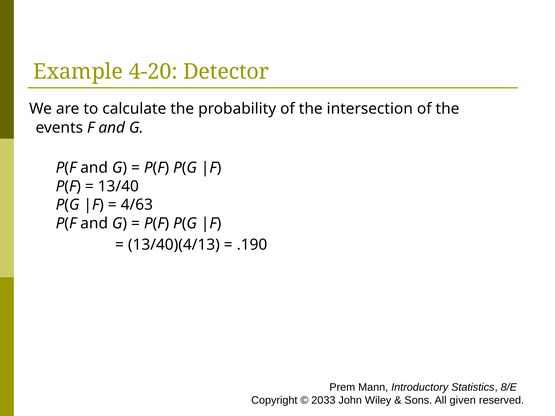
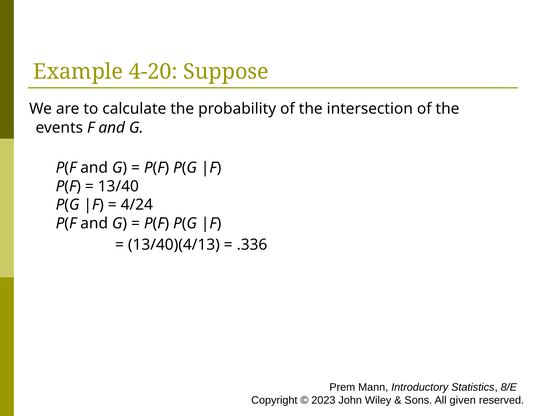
Detector: Detector -> Suppose (226, 72)
4/63: 4/63 -> 4/24 (137, 205)
.190: .190 -> .336 (252, 245)
2033: 2033 -> 2023 (323, 401)
